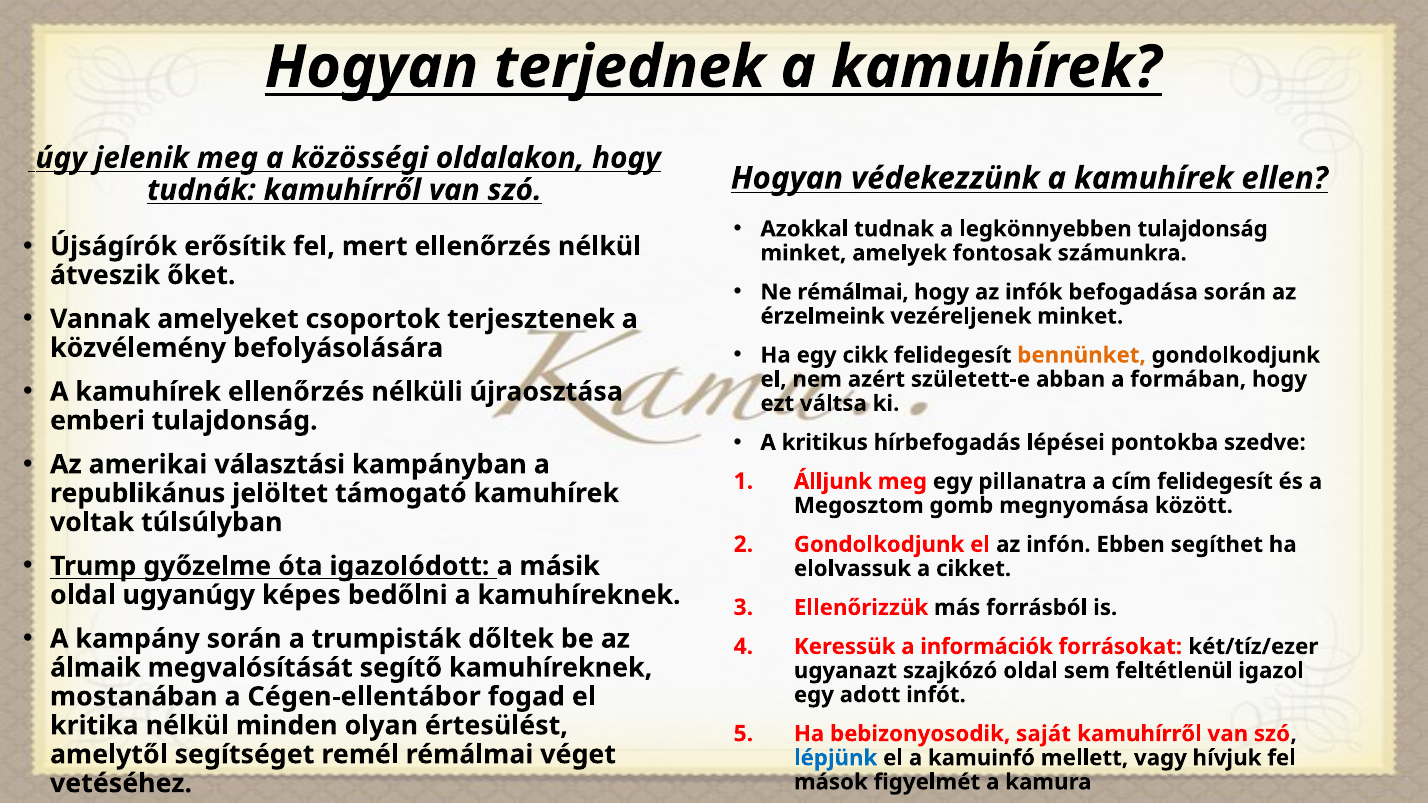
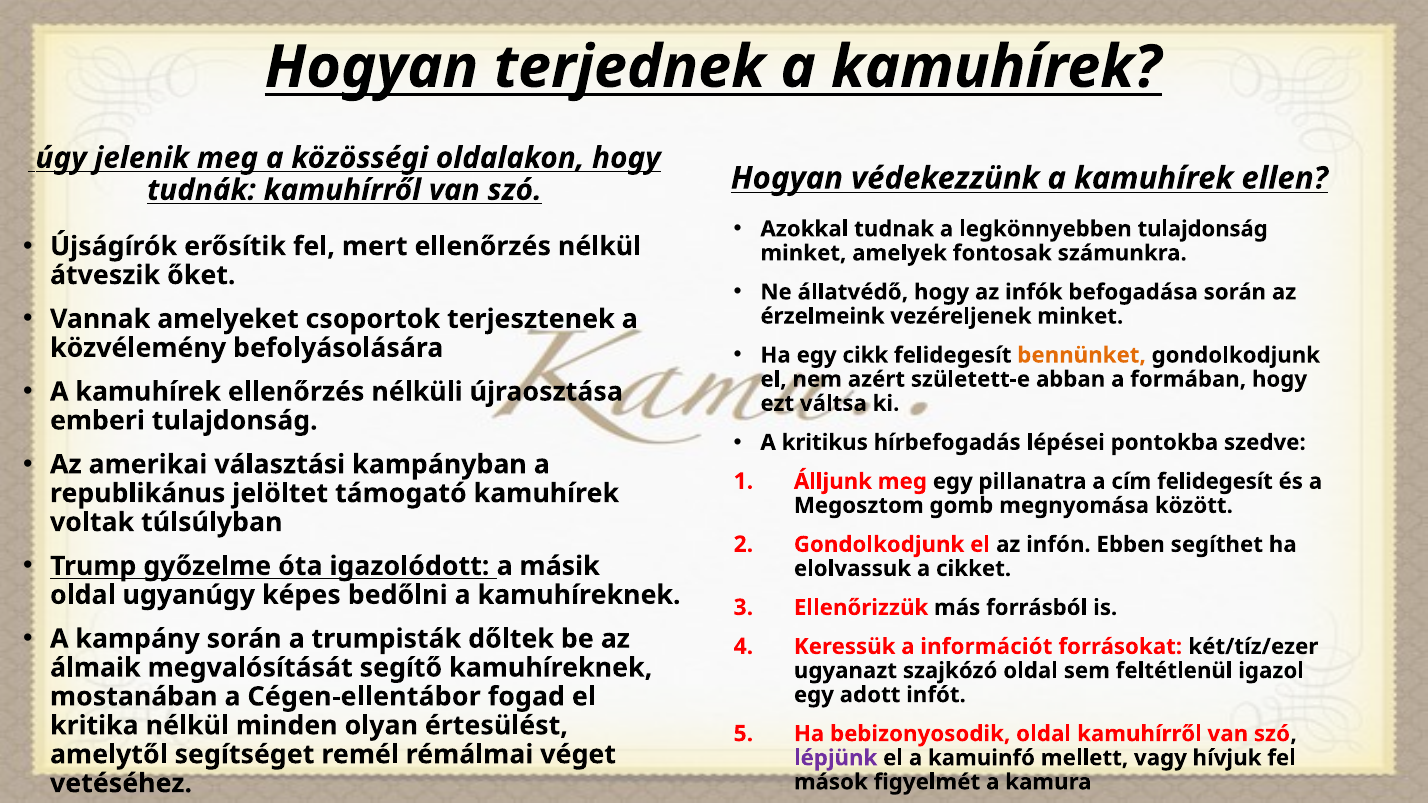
Ne rémálmai: rémálmai -> állatvédő (853, 292)
információk: információk -> információt (986, 647)
bebizonyosodik saját: saját -> oldal (1044, 734)
lépjünk colour: blue -> purple (836, 758)
